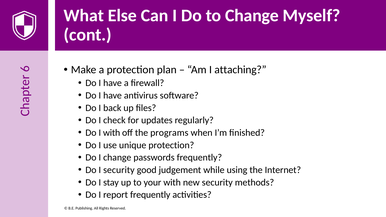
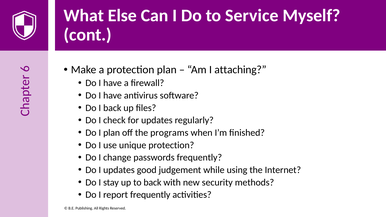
to Change: Change -> Service (252, 16)
I with: with -> plan (112, 133)
I security: security -> updates (119, 170)
to your: your -> back (152, 182)
